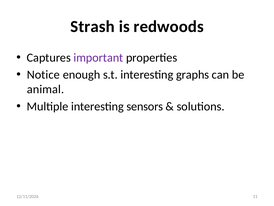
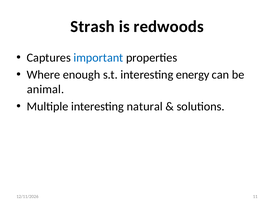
important colour: purple -> blue (98, 57)
Notice: Notice -> Where (43, 75)
graphs: graphs -> energy (193, 75)
sensors: sensors -> natural (145, 106)
